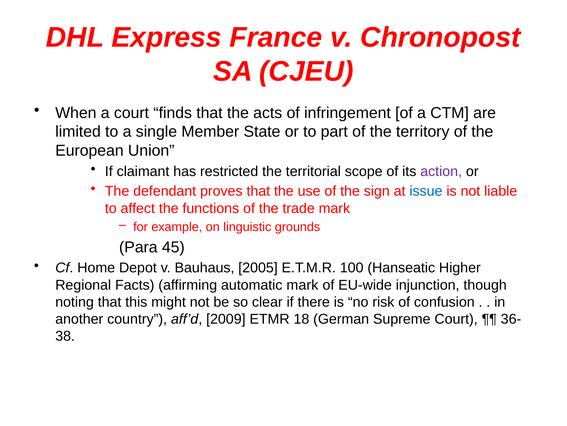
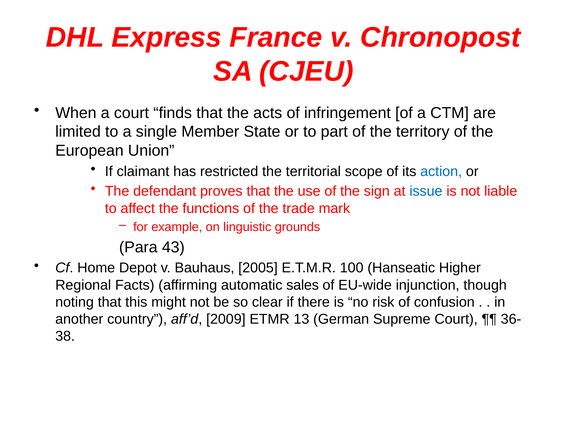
action colour: purple -> blue (441, 171)
45: 45 -> 43 (173, 247)
automatic mark: mark -> sales (303, 285)
18: 18 -> 13 (301, 319)
